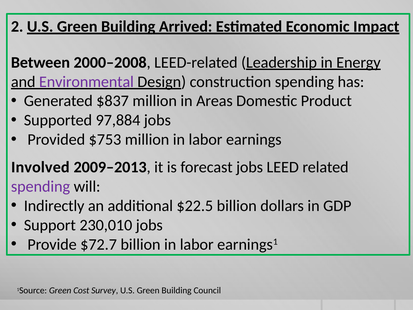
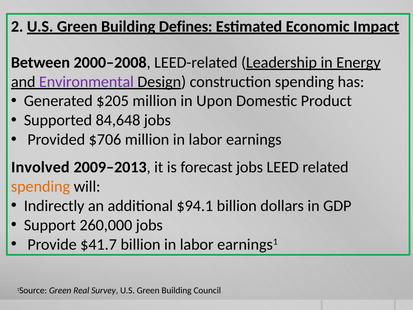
Arrived: Arrived -> Defines (186, 27)
$837: $837 -> $205 (113, 101)
Areas: Areas -> Upon (214, 101)
97,884: 97,884 -> 84,648 (118, 120)
$753: $753 -> $706 (105, 139)
spending colour: purple -> orange (41, 186)
$22.5: $22.5 -> $94.1 (195, 206)
230,010: 230,010 -> 260,000 (106, 225)
$72.7: $72.7 -> $41.7 (99, 244)
Cost: Cost -> Real (81, 290)
